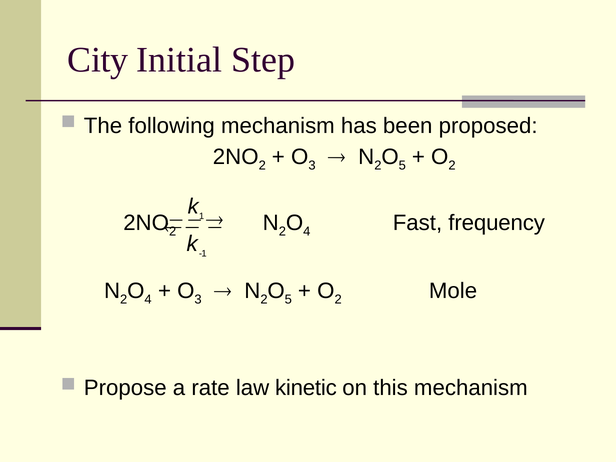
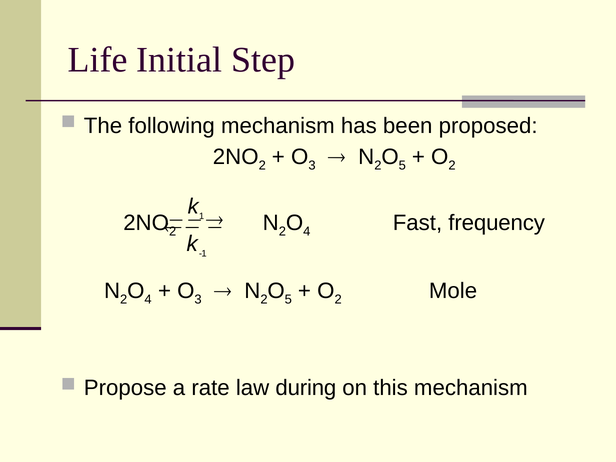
City: City -> Life (98, 60)
kinetic: kinetic -> during (306, 388)
